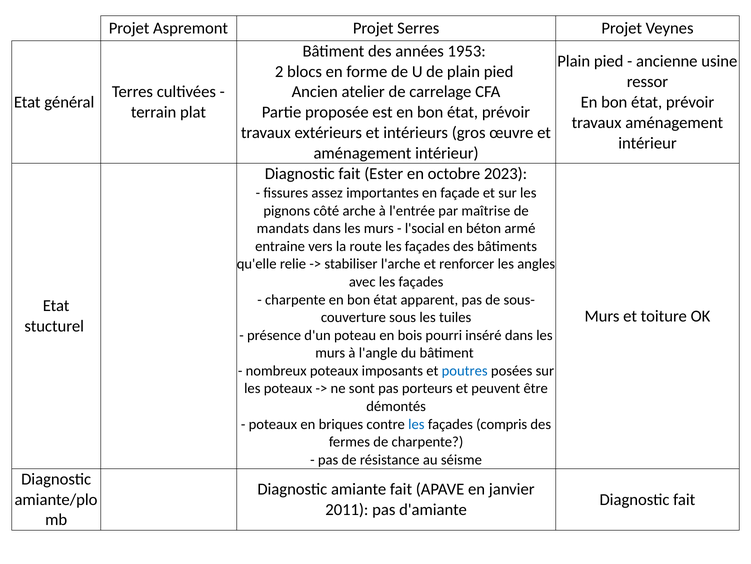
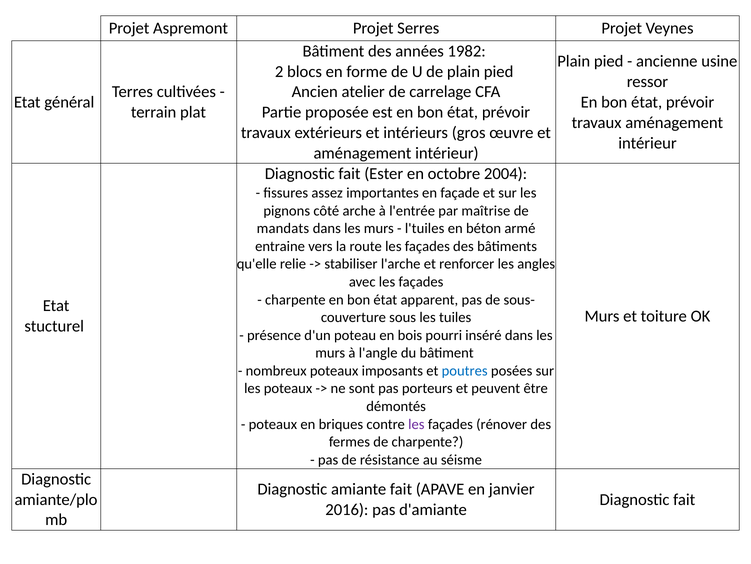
1953: 1953 -> 1982 (467, 51)
2023: 2023 -> 2004 (506, 174)
l'social: l'social -> l'tuiles (425, 228)
les colour: blue -> purple (416, 424)
compris: compris -> rénover (502, 424)
2011: 2011 -> 2016 (347, 509)
